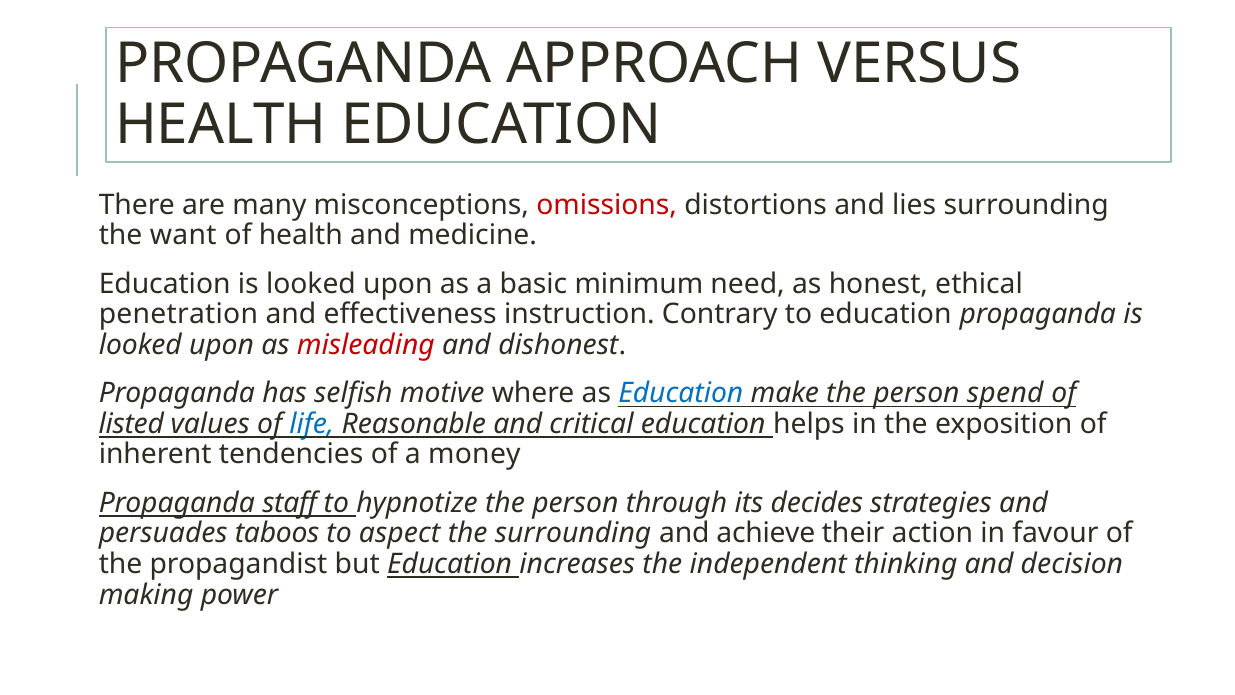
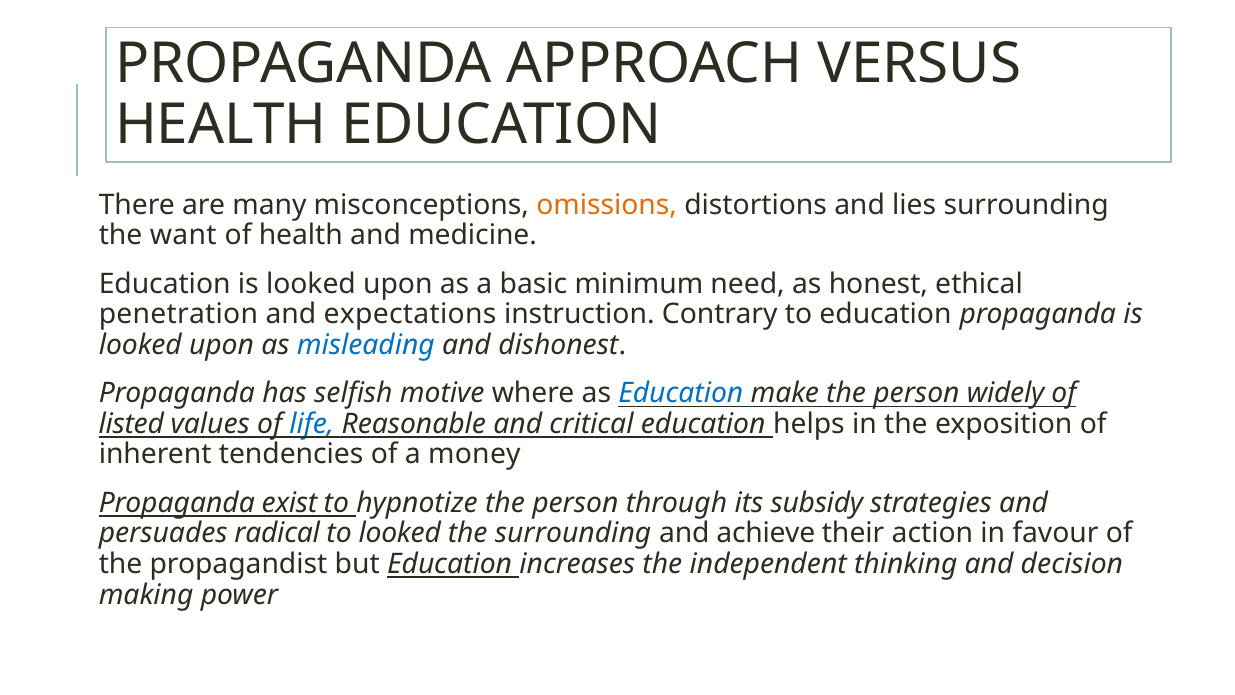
omissions colour: red -> orange (607, 205)
effectiveness: effectiveness -> expectations (410, 314)
misleading colour: red -> blue (366, 345)
spend: spend -> widely (1006, 393)
staff: staff -> exist (290, 503)
decides: decides -> subsidy (817, 503)
taboos: taboos -> radical (277, 533)
to aspect: aspect -> looked (400, 533)
